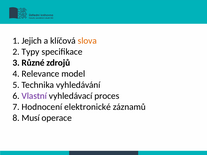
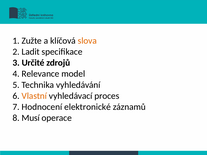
Jejich: Jejich -> Zužte (32, 41)
Typy: Typy -> Ladit (31, 52)
Různé: Různé -> Určité (33, 63)
Vlastní colour: purple -> orange (34, 96)
